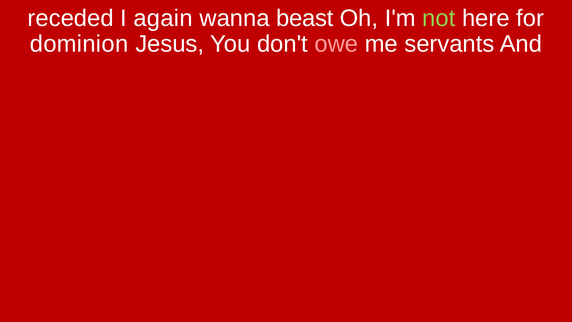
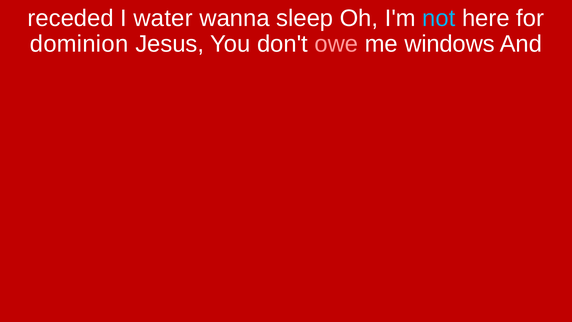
again: again -> water (163, 18)
beast: beast -> sleep (305, 18)
not colour: light green -> light blue (439, 18)
servants: servants -> windows (450, 44)
